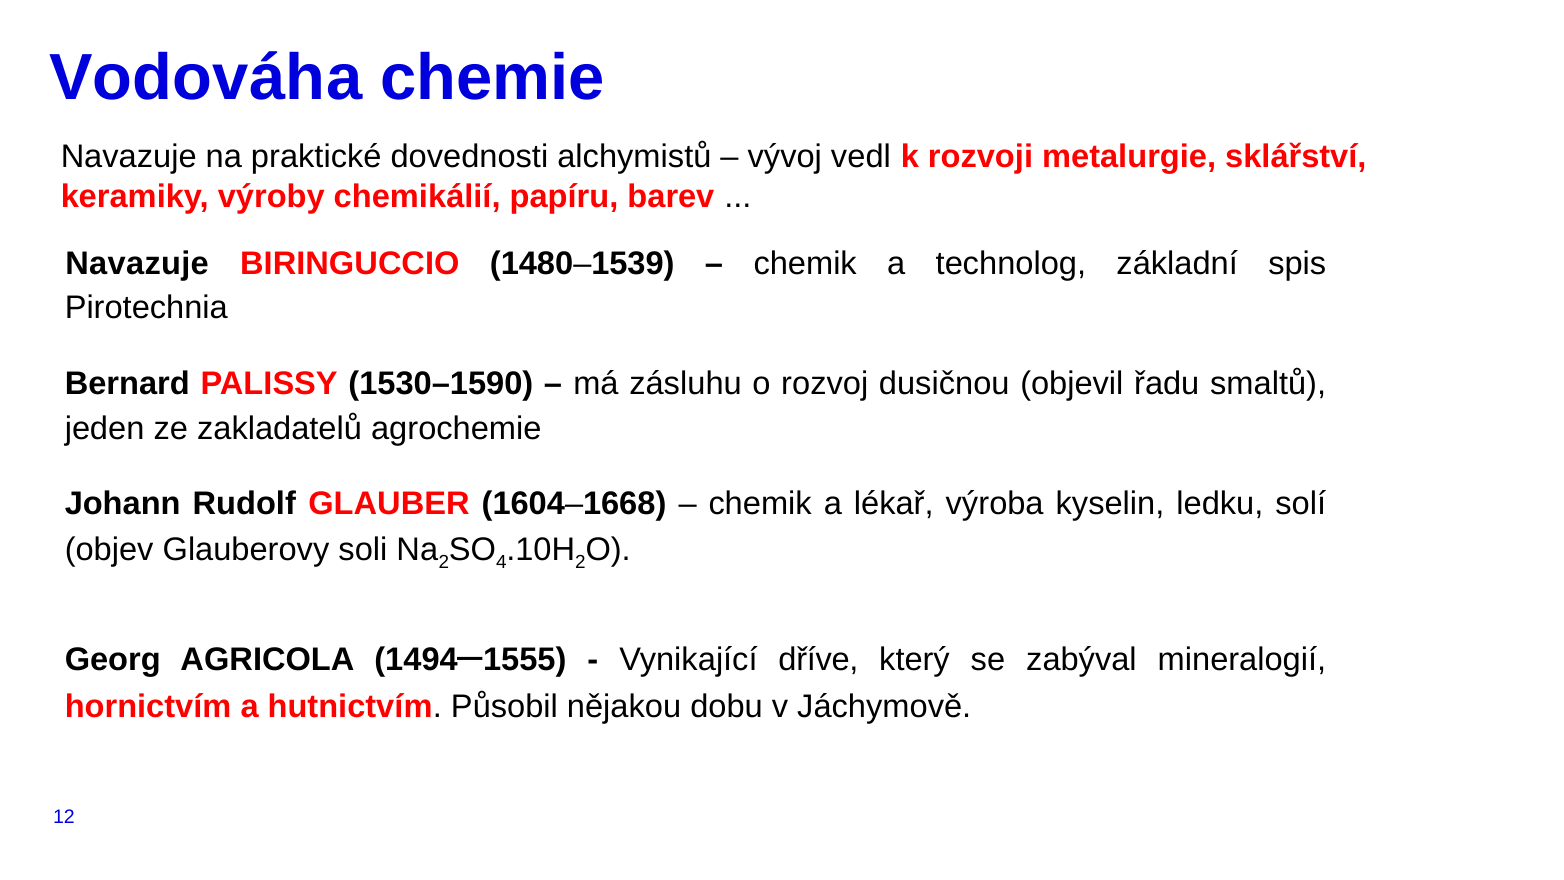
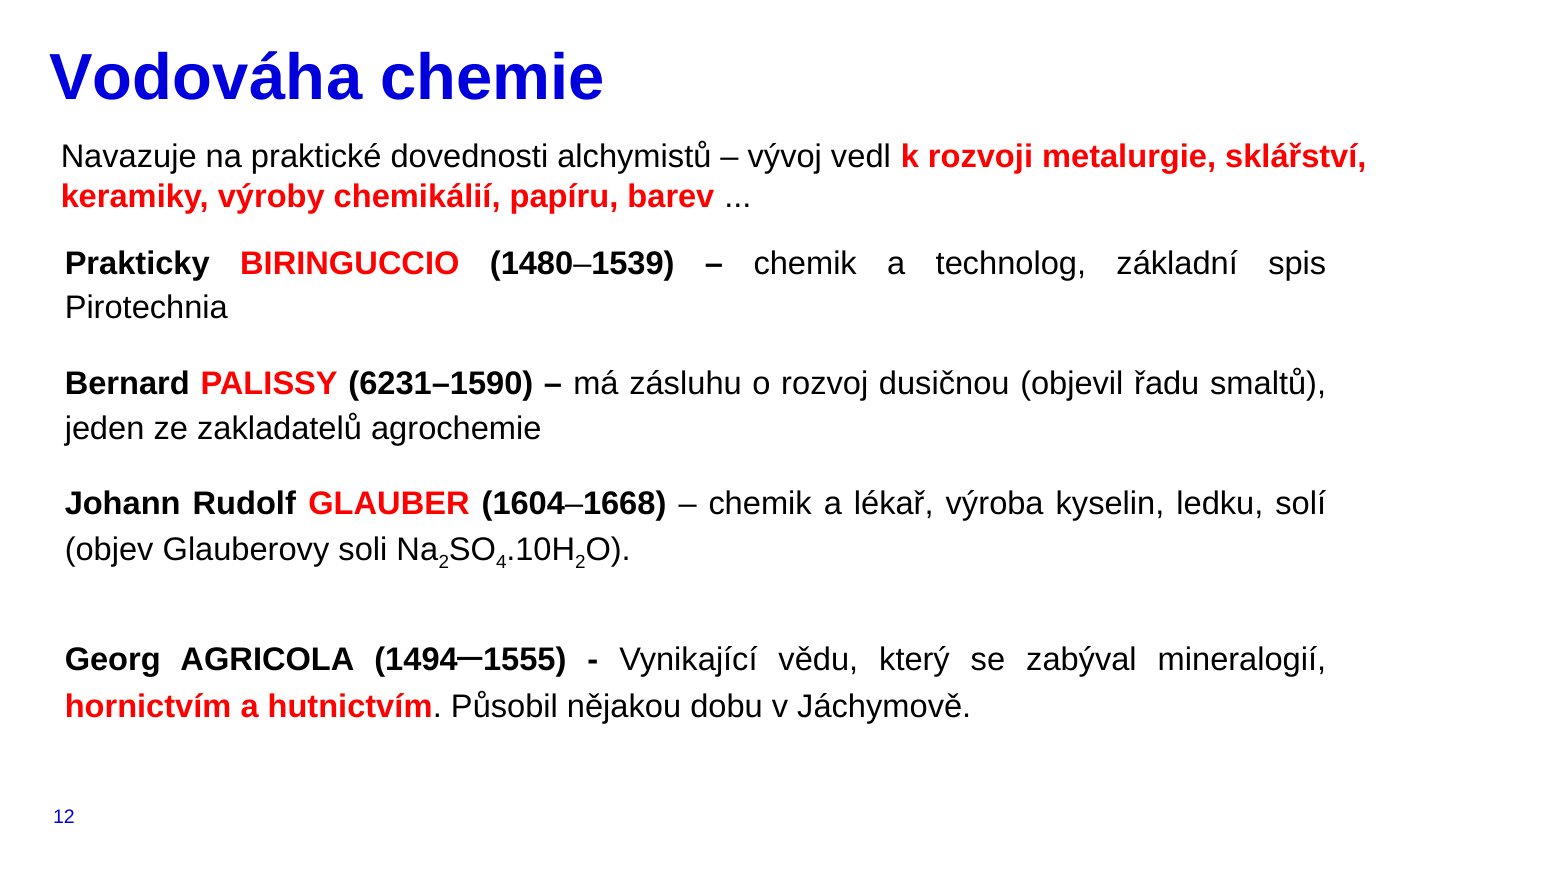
Navazuje: Navazuje -> Prakticky (137, 263)
1530–1590: 1530–1590 -> 6231–1590 (441, 384)
dříve: dříve -> vědu (818, 659)
